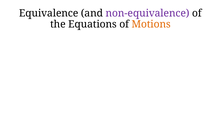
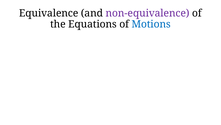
Motions colour: orange -> blue (151, 24)
